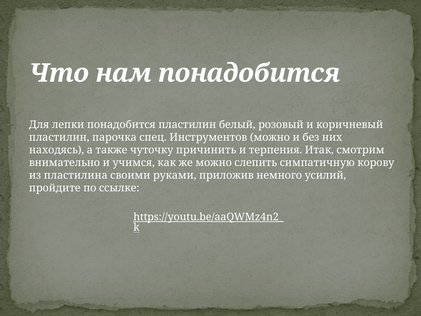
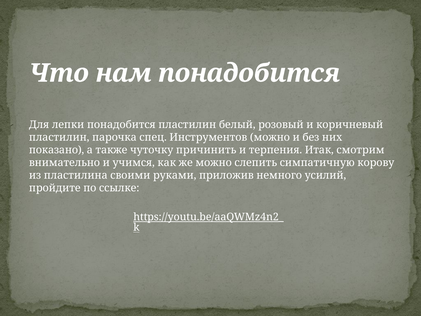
находясь: находясь -> показано (57, 150)
